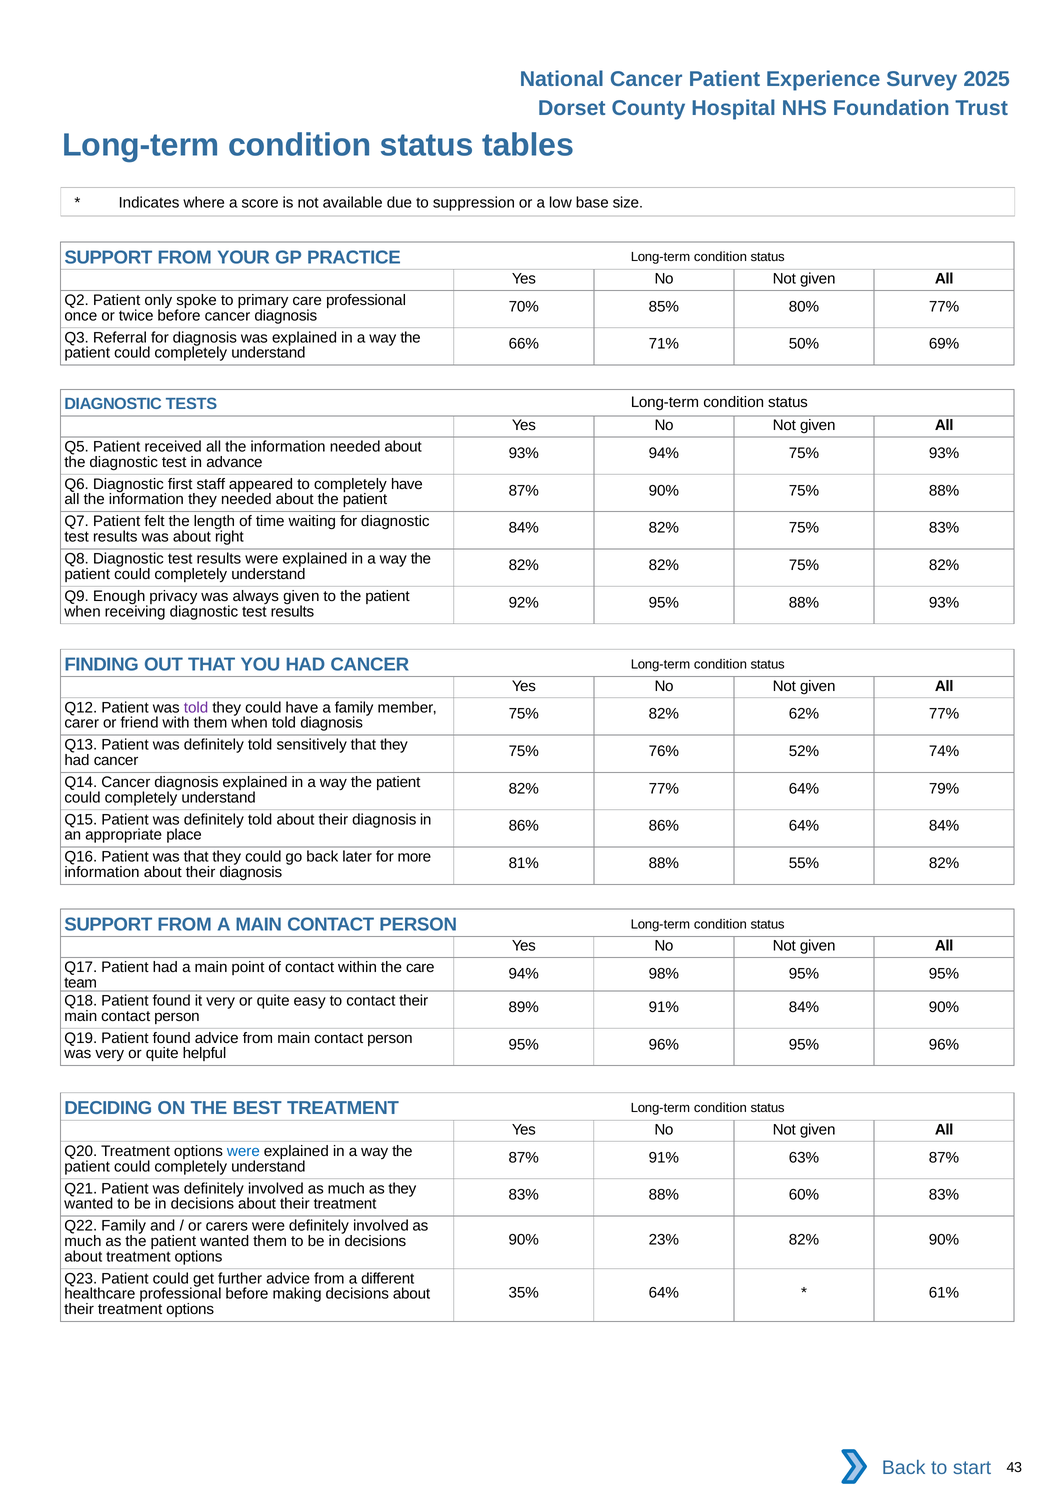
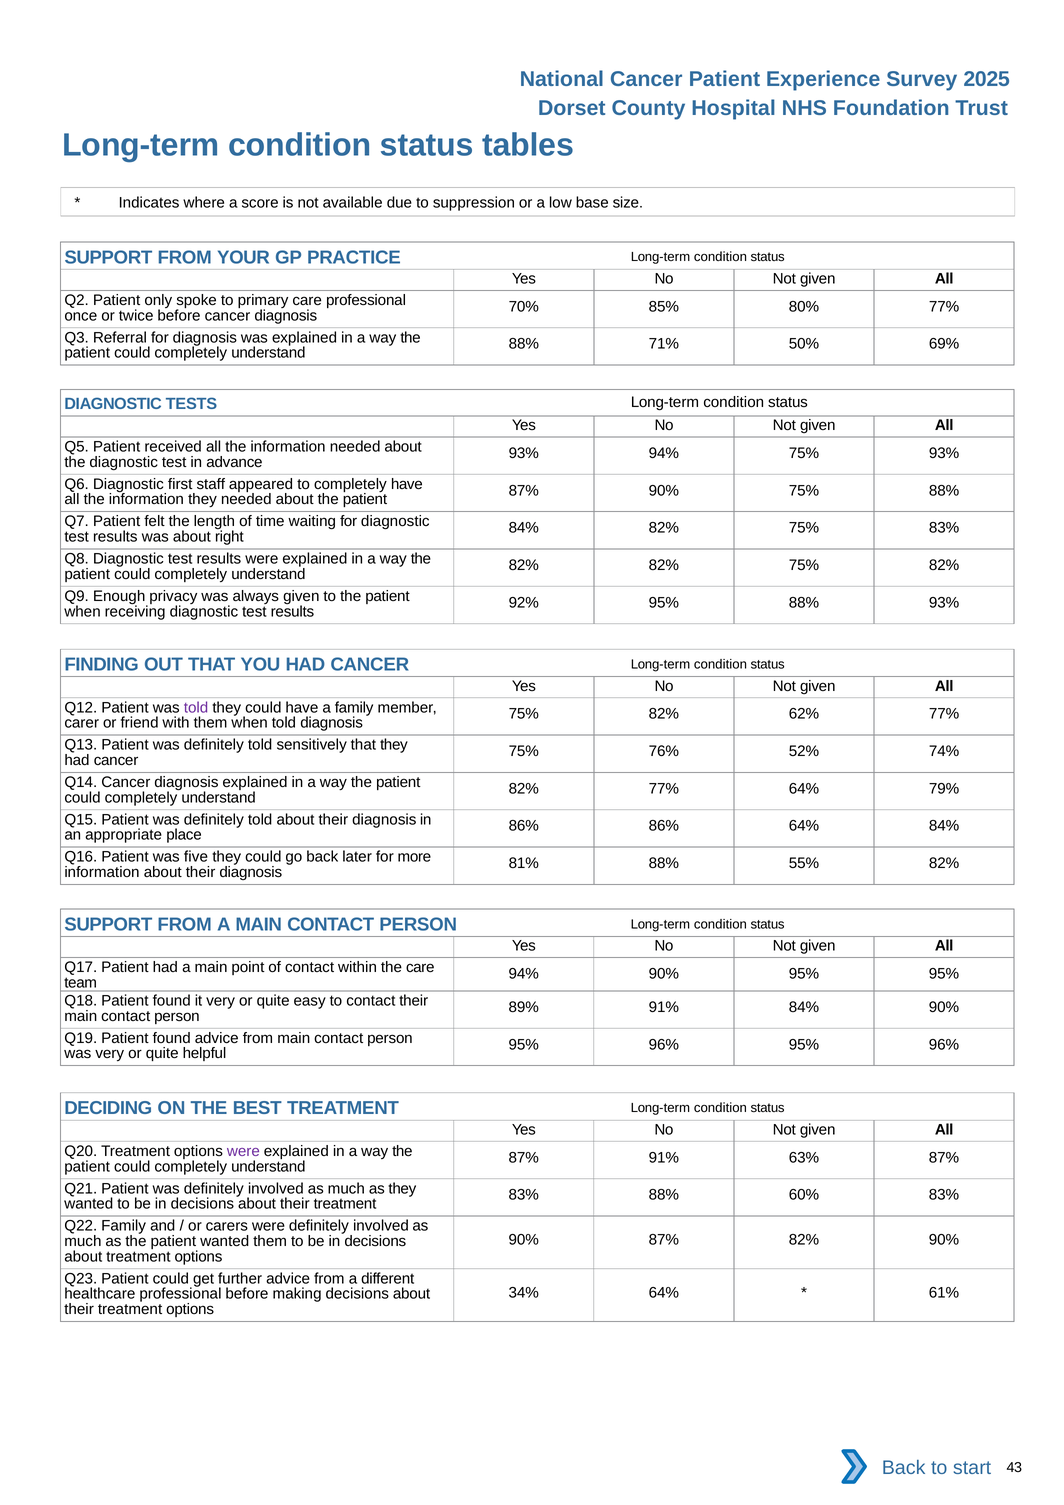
66%: 66% -> 88% (524, 344)
was that: that -> five (196, 857)
94% 98%: 98% -> 90% (664, 974)
were colour: blue -> purple (243, 1152)
90% 23%: 23% -> 87% (664, 1241)
35%: 35% -> 34% (524, 1293)
